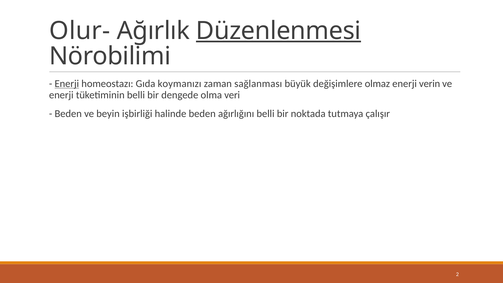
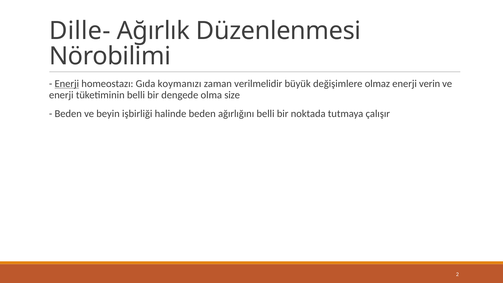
Olur-: Olur- -> Dille- (80, 31)
Düzenlenmesi underline: present -> none (279, 31)
sağlanması: sağlanması -> verilmelidir (258, 84)
veri: veri -> size (232, 95)
